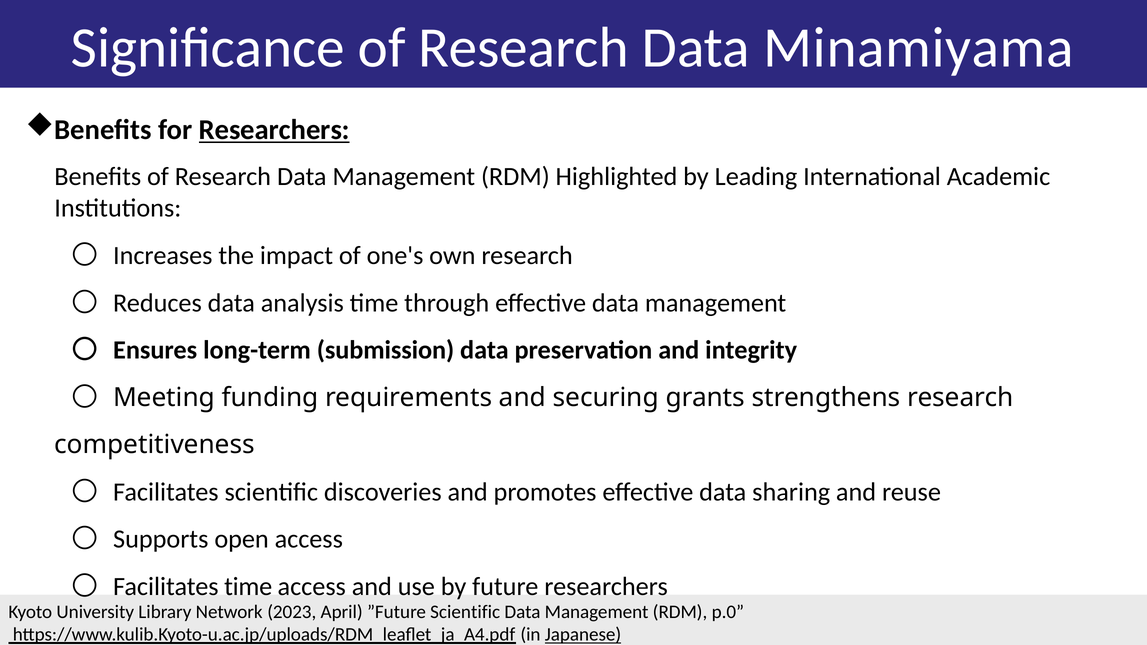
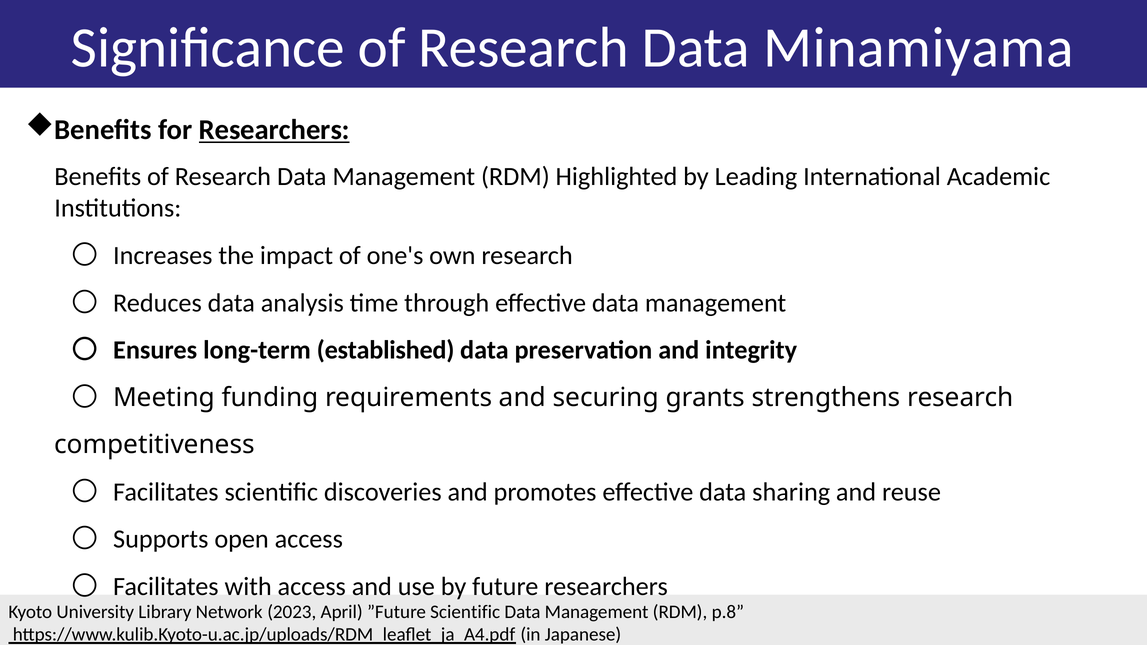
submission: submission -> established (386, 350)
Facilitates time: time -> with (248, 587)
p.0: p.0 -> p.8 (728, 612)
Japanese underline: present -> none (583, 635)
